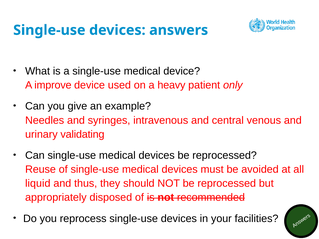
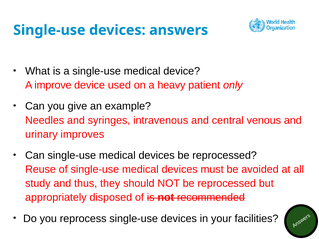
validating: validating -> improves (82, 134)
liquid: liquid -> study (38, 184)
